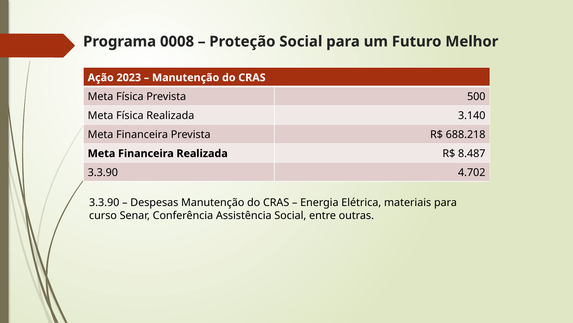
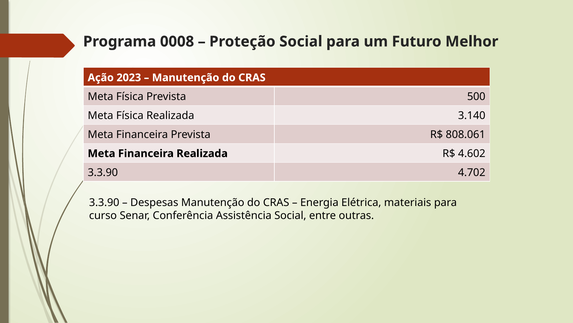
688.218: 688.218 -> 808.061 (466, 134)
8.487: 8.487 -> 4.602 (472, 153)
